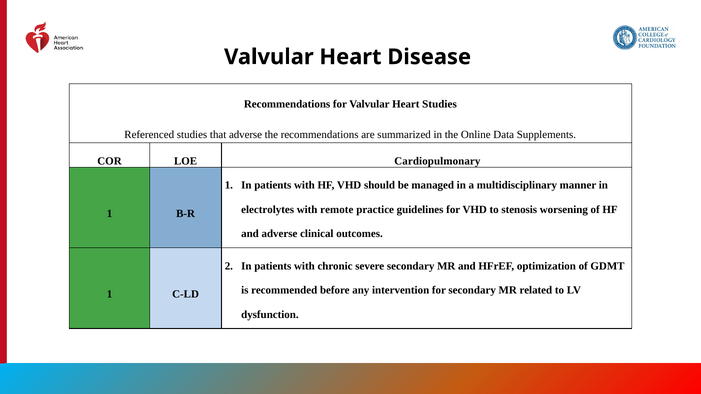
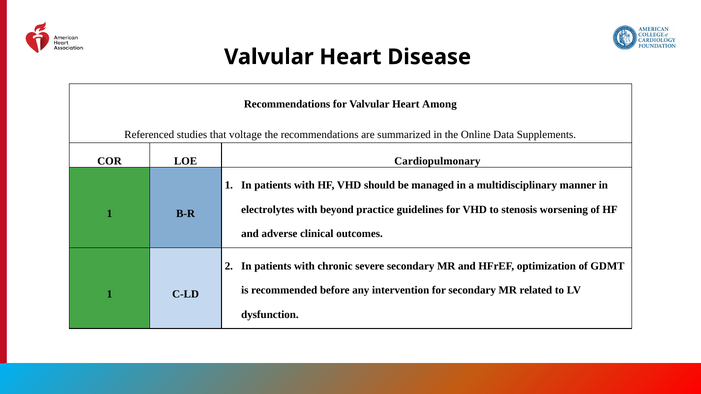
Heart Studies: Studies -> Among (439, 104)
that adverse: adverse -> voltage (245, 135)
remote: remote -> beyond (337, 210)
